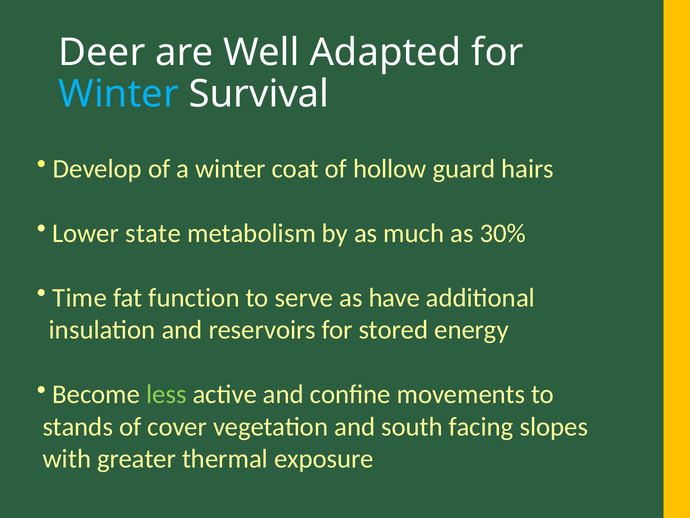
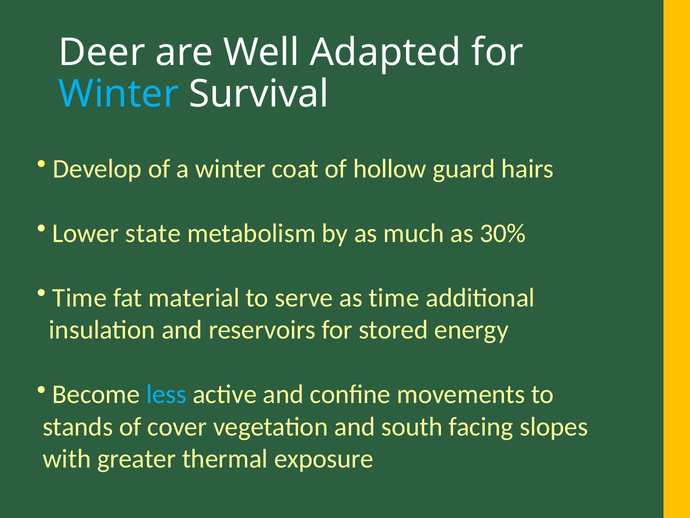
function: function -> material (194, 298)
as have: have -> time (394, 298)
less colour: light green -> light blue (166, 394)
